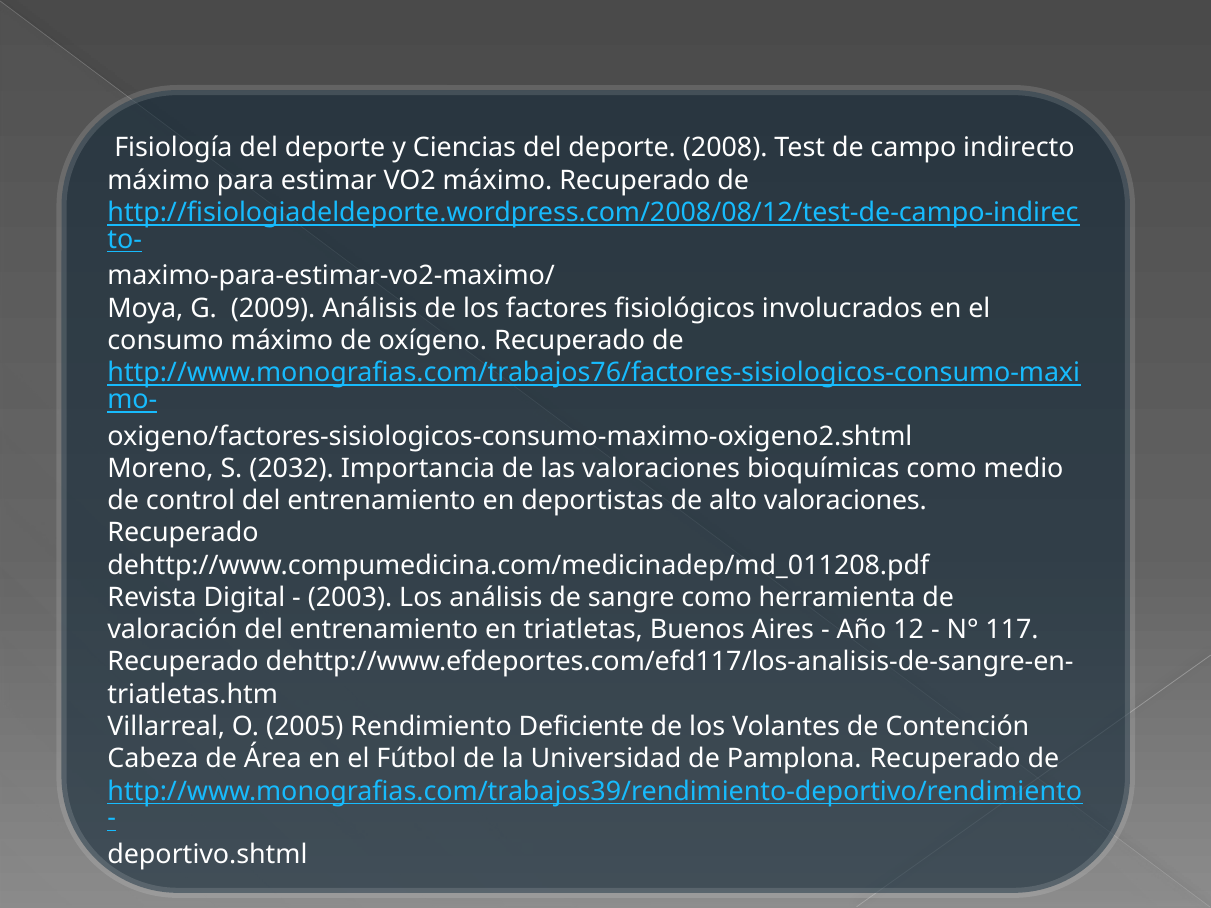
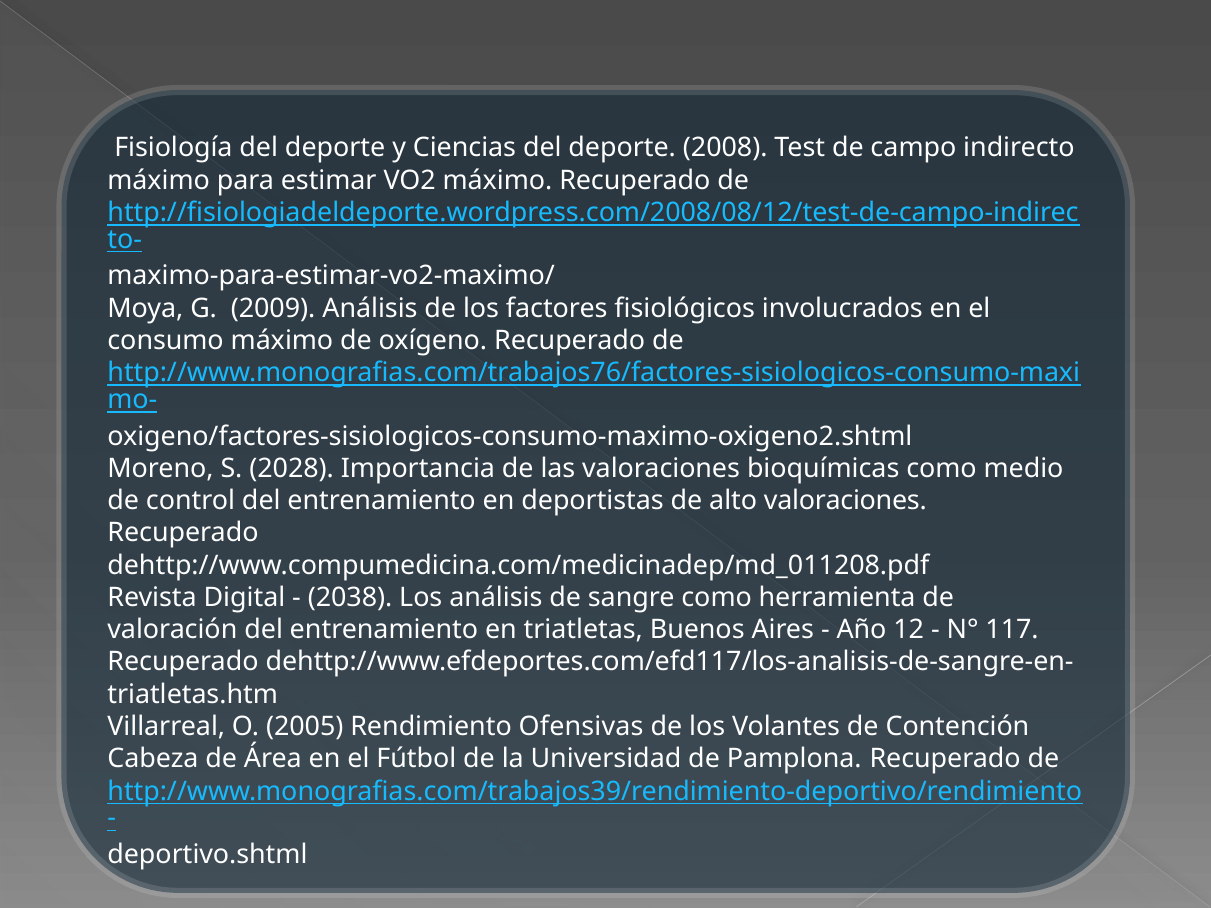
2032: 2032 -> 2028 (292, 469)
2003: 2003 -> 2038 (350, 598)
Deficiente: Deficiente -> Ofensivas (581, 727)
